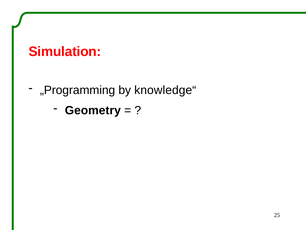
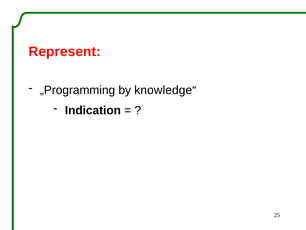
Simulation: Simulation -> Represent (65, 51)
Geometry: Geometry -> Indication (93, 110)
